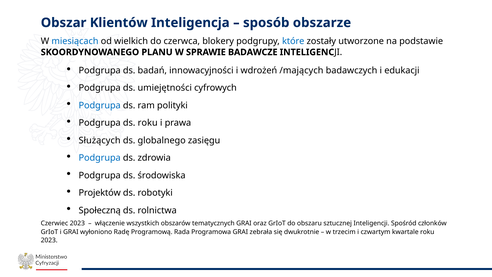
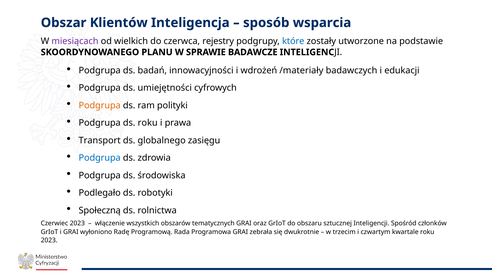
obszarze: obszarze -> wsparcia (322, 23)
miesiącach colour: blue -> purple (75, 41)
blokery: blokery -> rejestry (218, 41)
/mających: /mających -> /materiały (301, 70)
Podgrupa colour: blue -> orange (100, 105)
Służących: Służących -> Transport (100, 140)
Projektów: Projektów -> Podlegało (100, 193)
